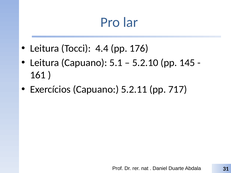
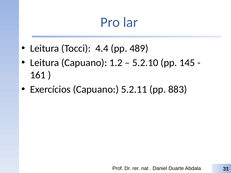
176: 176 -> 489 (139, 48)
5.1: 5.1 -> 1.2 (116, 63)
717: 717 -> 883 (178, 90)
